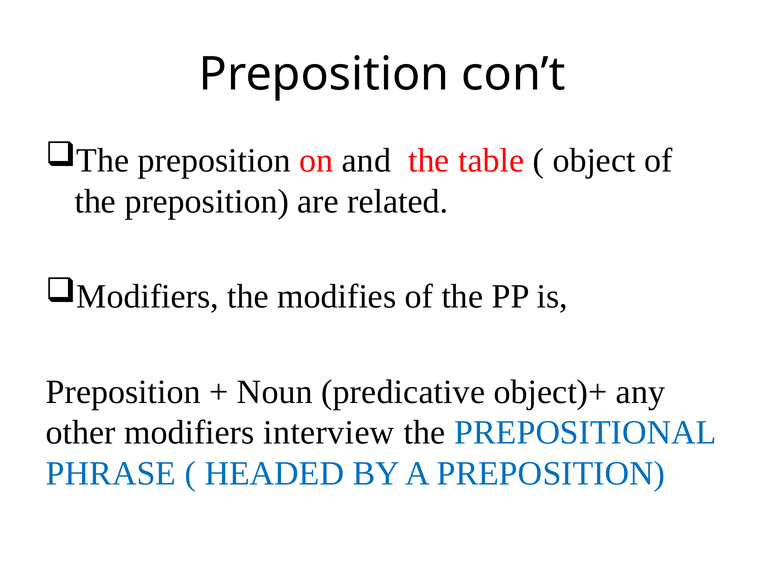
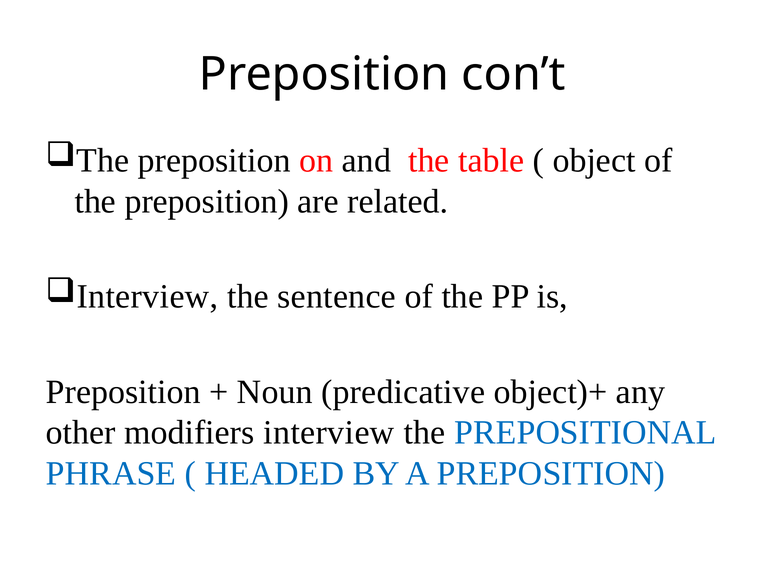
Modifiers: Modifiers -> Interview (148, 297)
modifies: modifies -> sentence (337, 297)
